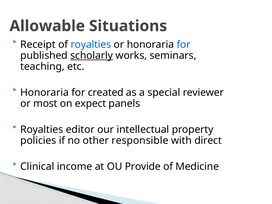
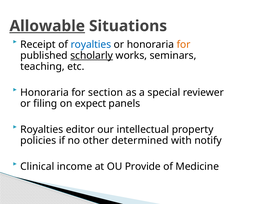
Allowable underline: none -> present (47, 26)
for colour: blue -> orange (184, 44)
created: created -> section (106, 92)
most: most -> filing (45, 104)
responsible: responsible -> determined (140, 141)
direct: direct -> notify (208, 141)
